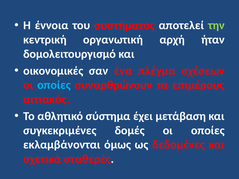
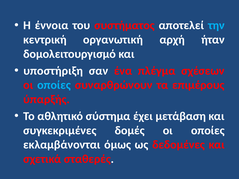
την colour: light green -> light blue (216, 25)
οικονομικές: οικονομικές -> υποστήριξη (53, 71)
αιτιακός: αιτιακός -> ύπαρξής (47, 100)
